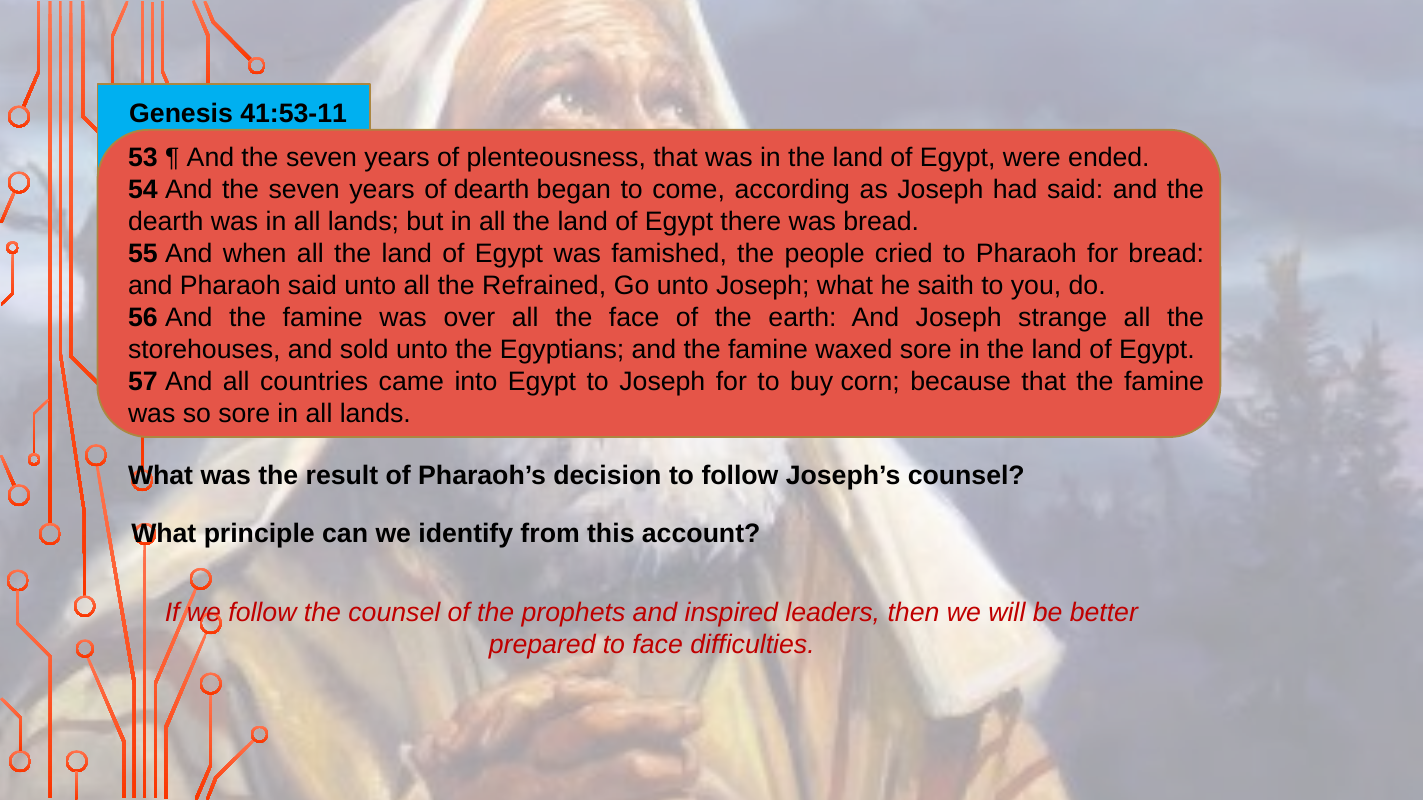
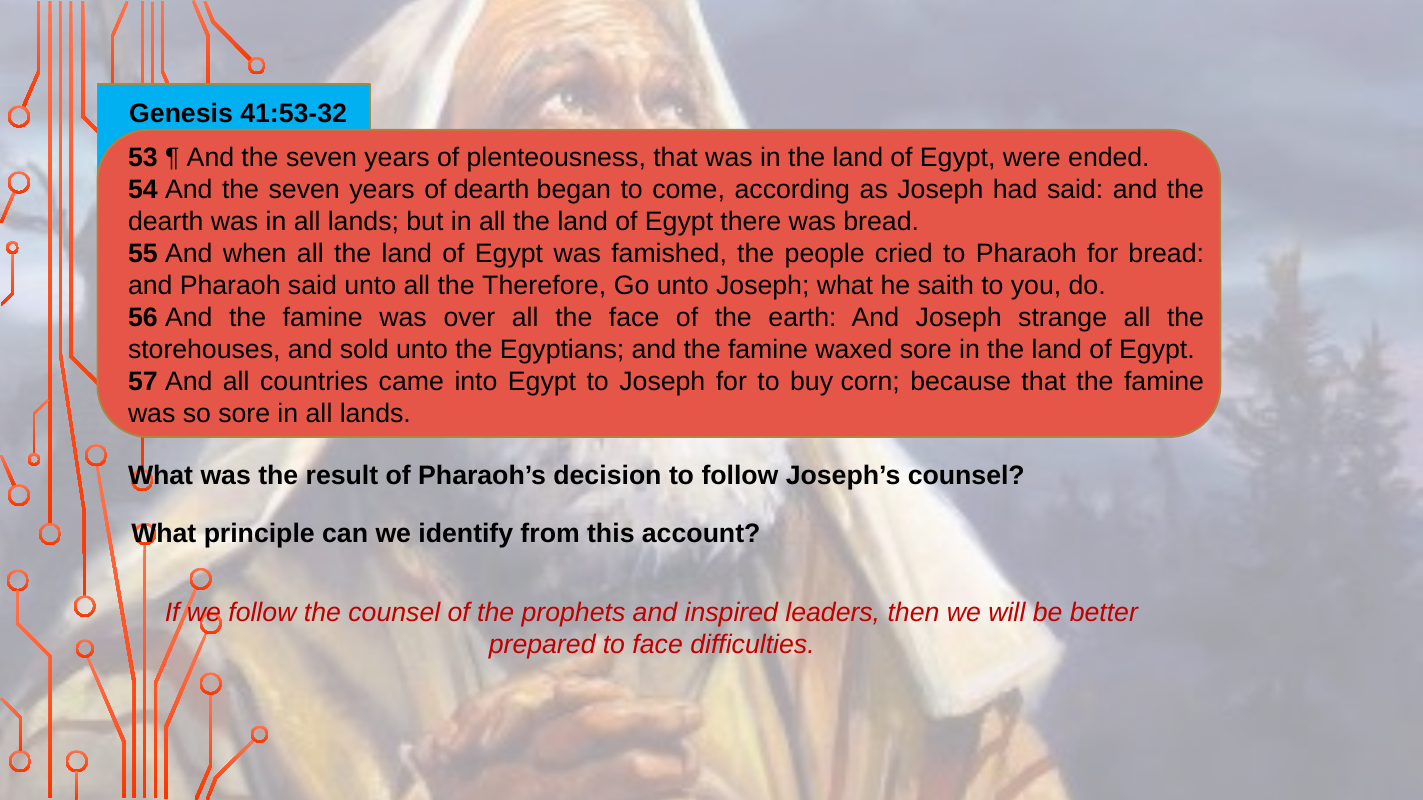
41:53-11: 41:53-11 -> 41:53-32 (294, 114)
Refrained: Refrained -> Therefore (544, 286)
